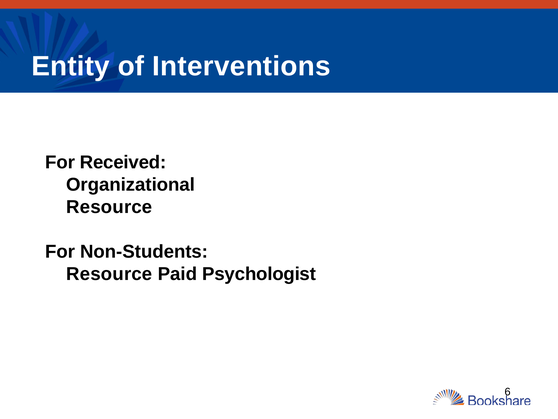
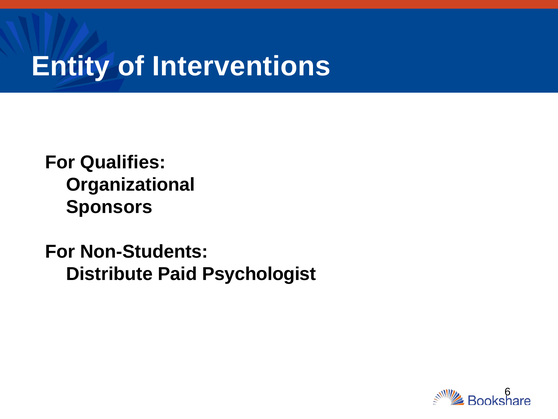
Received: Received -> Qualifies (123, 162)
Resource: Resource -> Sponsors (109, 207)
Resource: Resource -> Distribute (109, 274)
